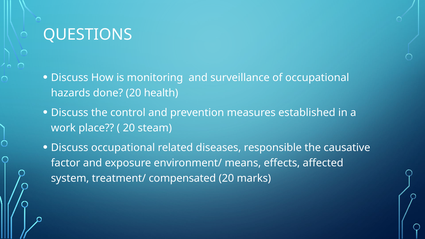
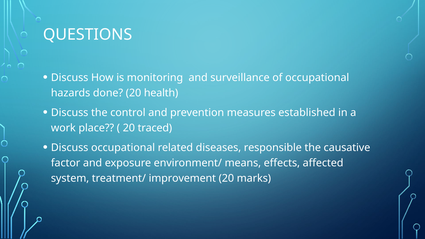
steam: steam -> traced (155, 128)
compensated: compensated -> improvement (182, 178)
